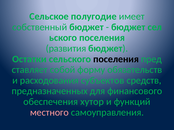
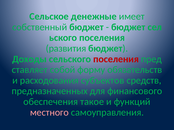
полугодие: полугодие -> денежные (94, 16)
Остатки: Остатки -> Доходы (29, 59)
поселения colour: black -> red (116, 59)
хутор: хутор -> такое (92, 102)
